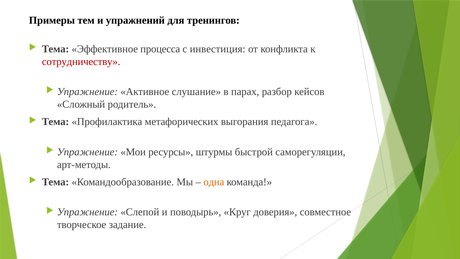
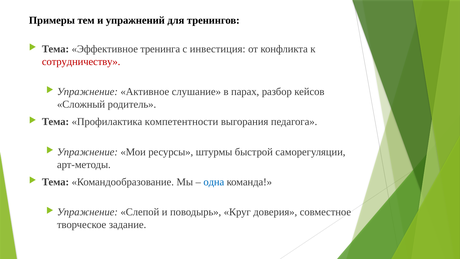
процесса: процесса -> тренинга (160, 49)
метафорических: метафорических -> компетентности (182, 122)
одна colour: orange -> blue (214, 182)
